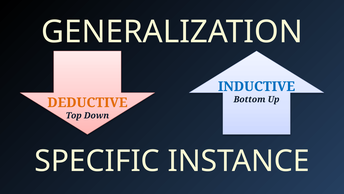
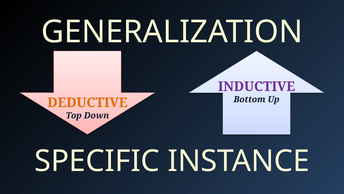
INDUCTIVE colour: blue -> purple (257, 86)
